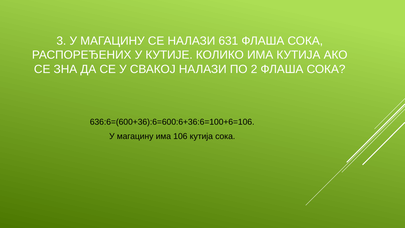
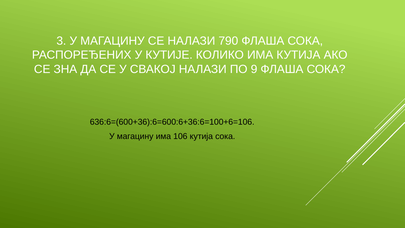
631: 631 -> 790 (228, 41)
2: 2 -> 9 (254, 69)
